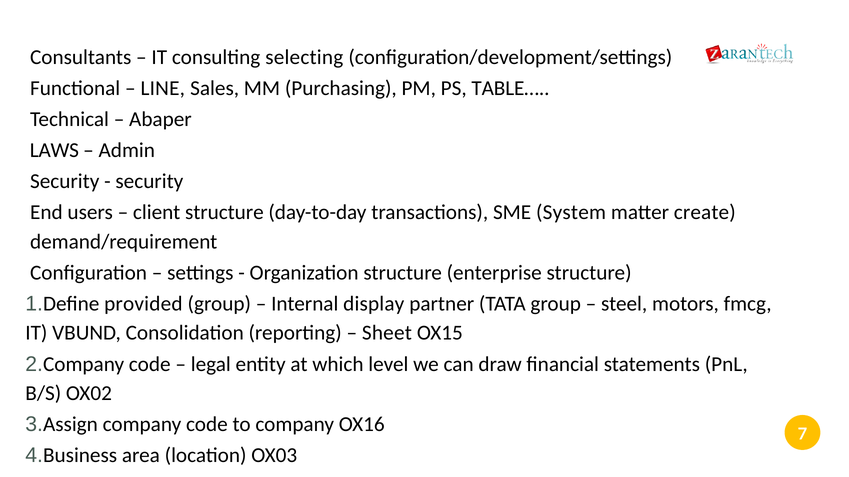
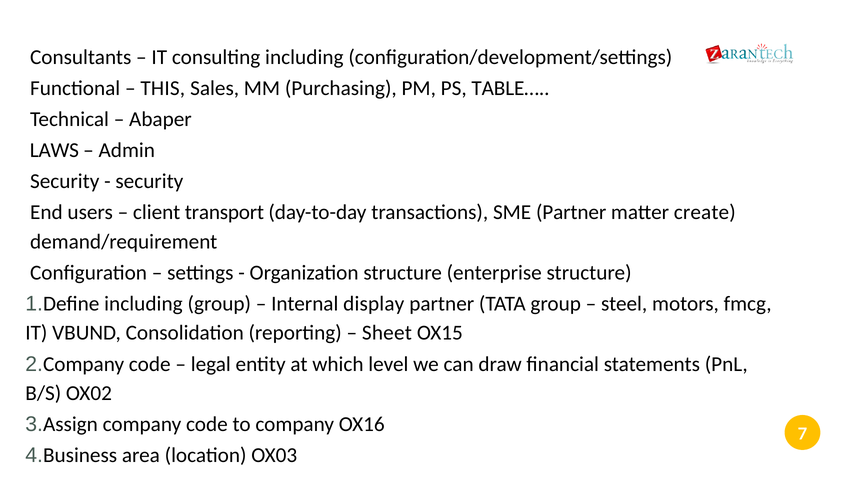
consulting selecting: selecting -> including (304, 57)
LINE: LINE -> THIS (163, 89)
client structure: structure -> transport (224, 213)
SME System: System -> Partner (571, 213)
provided: provided -> including (143, 304)
